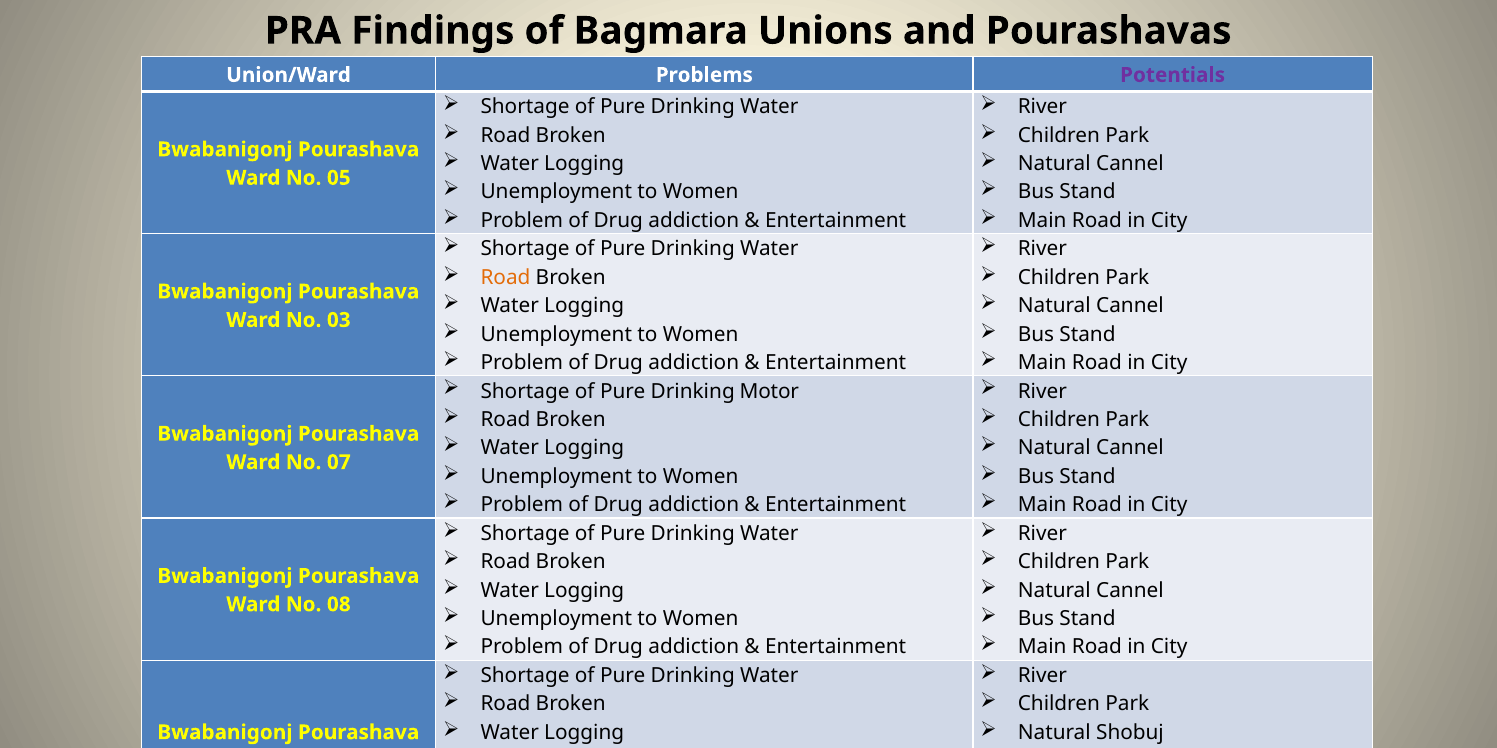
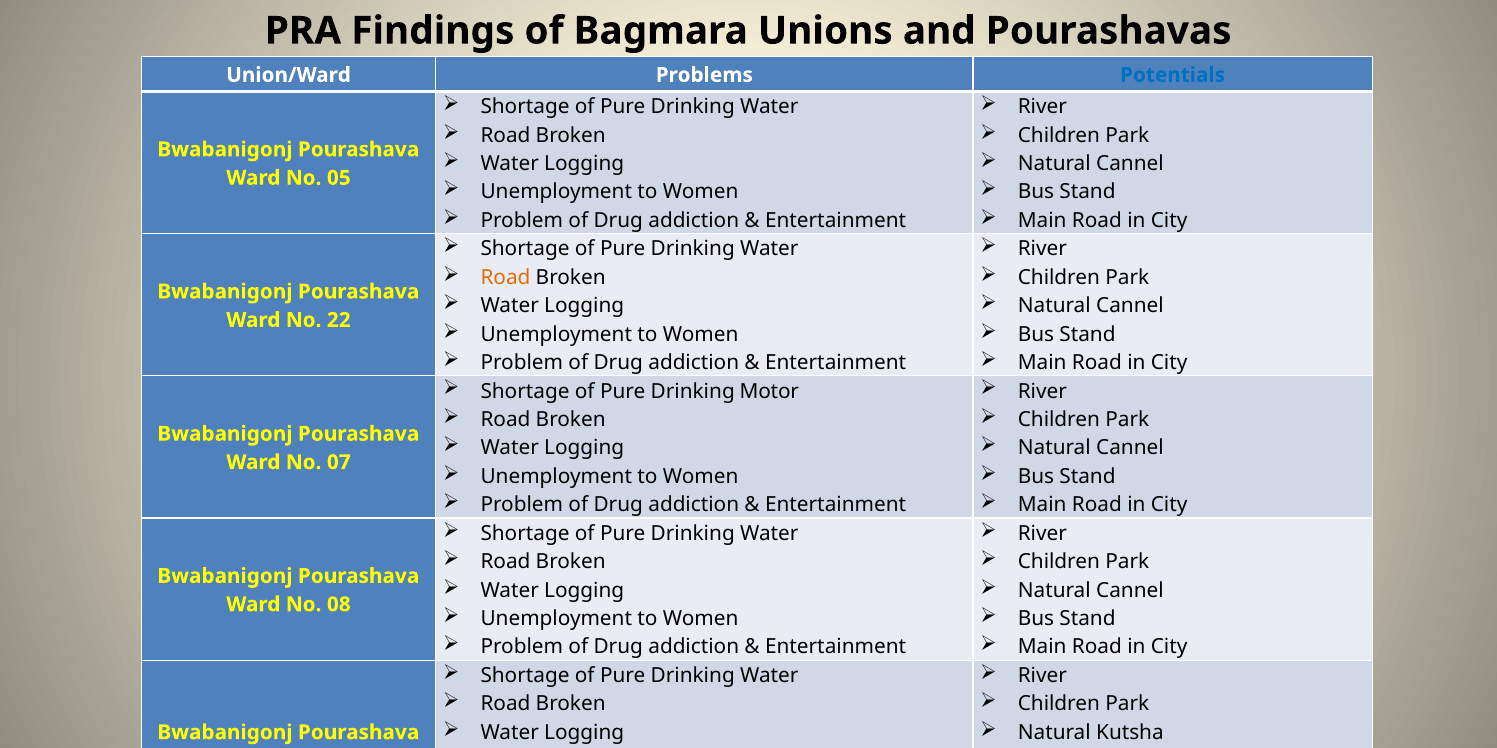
Potentials colour: purple -> blue (1173, 75)
03: 03 -> 22 (339, 320)
Shobuj: Shobuj -> Kutsha (1130, 733)
